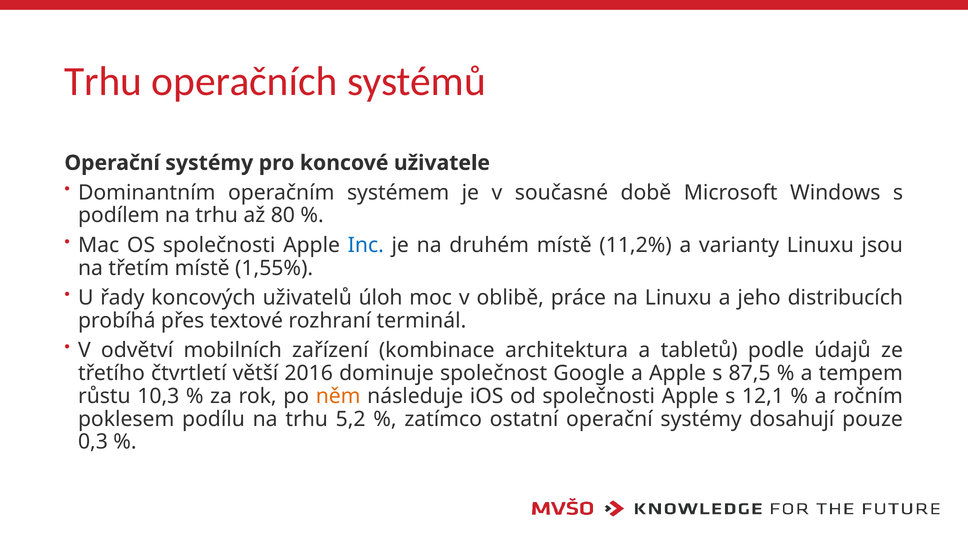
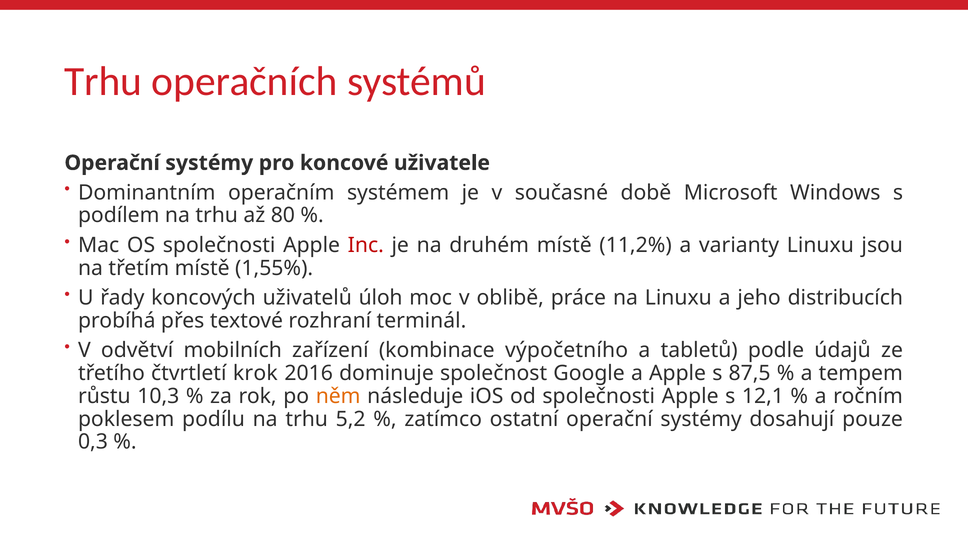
Inc colour: blue -> red (366, 245)
architektura: architektura -> výpočetního (567, 350)
větší: větší -> krok (255, 373)
